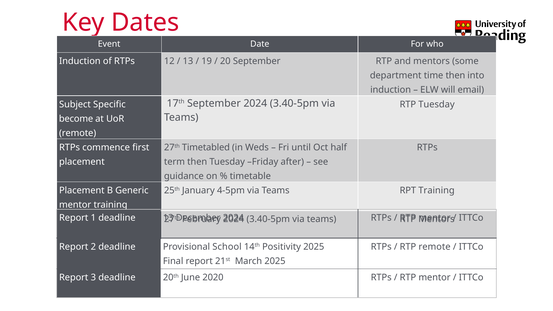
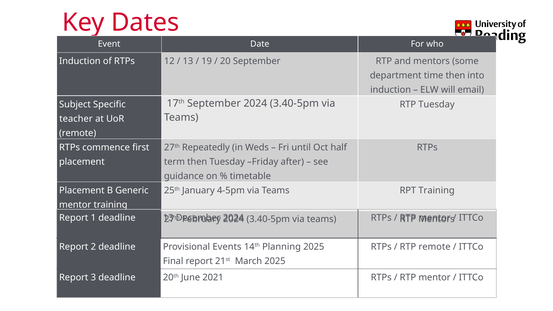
become: become -> teacher (76, 119)
Timetabled: Timetabled -> Repeatedly (206, 147)
School: School -> Events (227, 247)
Positivity: Positivity -> Planning (282, 247)
2020: 2020 -> 2021 (213, 278)
